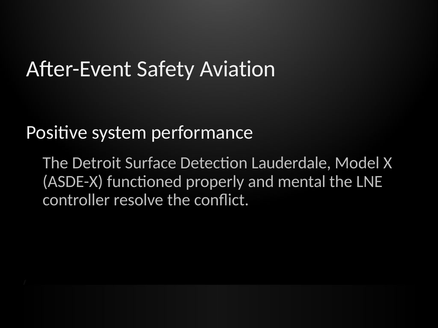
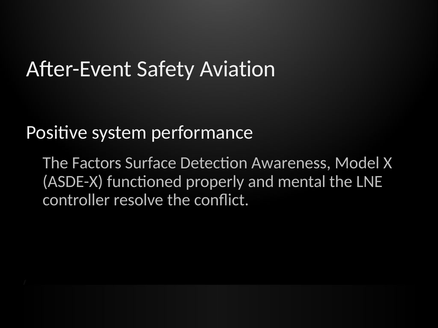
Detroit: Detroit -> Factors (97, 163)
Lauderdale: Lauderdale -> Awareness (291, 163)
